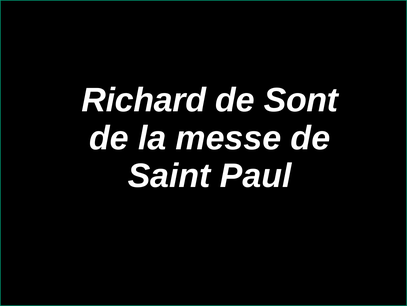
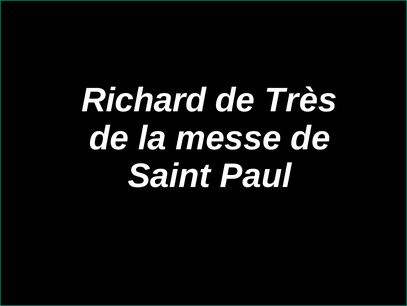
Sont: Sont -> Très (301, 100)
